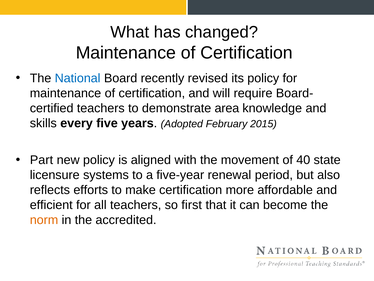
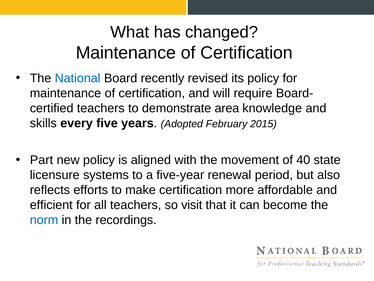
first: first -> visit (192, 205)
norm colour: orange -> blue (44, 220)
accredited: accredited -> recordings (126, 220)
